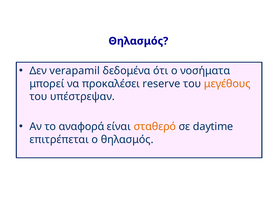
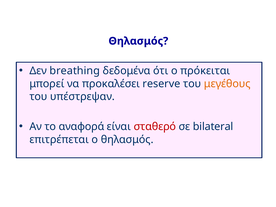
verapamil: verapamil -> breathing (75, 71)
νοσήματα: νοσήματα -> πρόκειται (205, 71)
σταθερό colour: orange -> red (155, 127)
daytime: daytime -> bilateral (213, 127)
